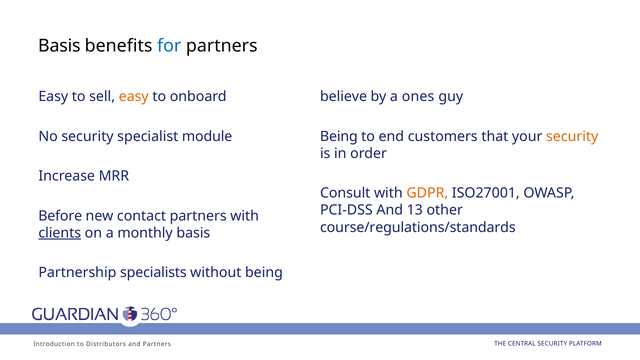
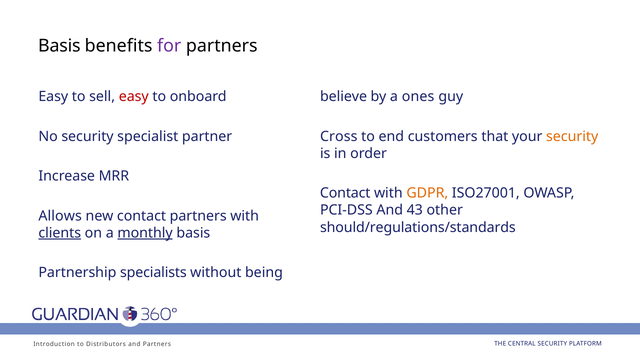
for colour: blue -> purple (169, 46)
easy colour: orange -> red (134, 97)
module: module -> partner (207, 136)
Being: Being -> Cross (339, 136)
Consult: Consult -> Contact (345, 193)
13: 13 -> 43 (415, 210)
Before: Before -> Allows (60, 216)
course/regulations/standards: course/regulations/standards -> should/regulations/standards (418, 227)
monthly underline: none -> present (145, 233)
